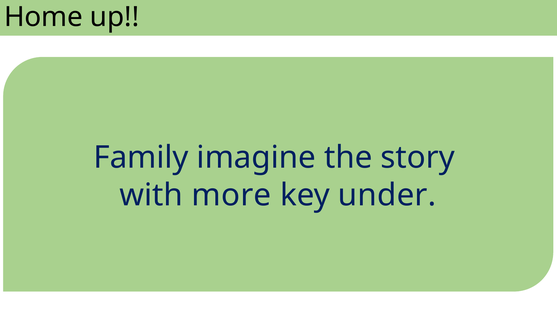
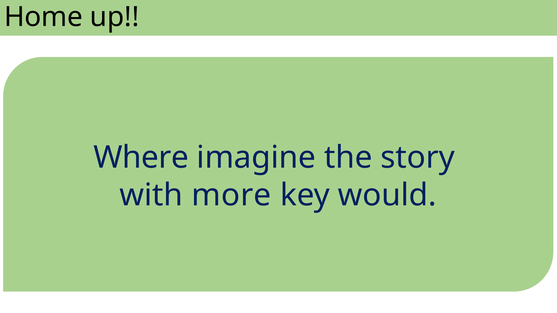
Family: Family -> Where (141, 158)
under: under -> would (387, 195)
